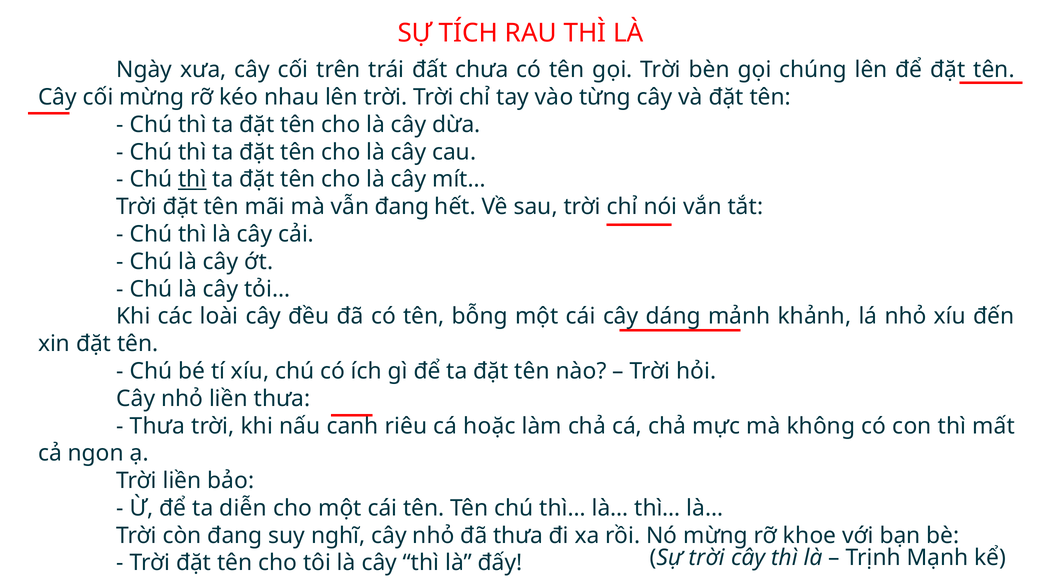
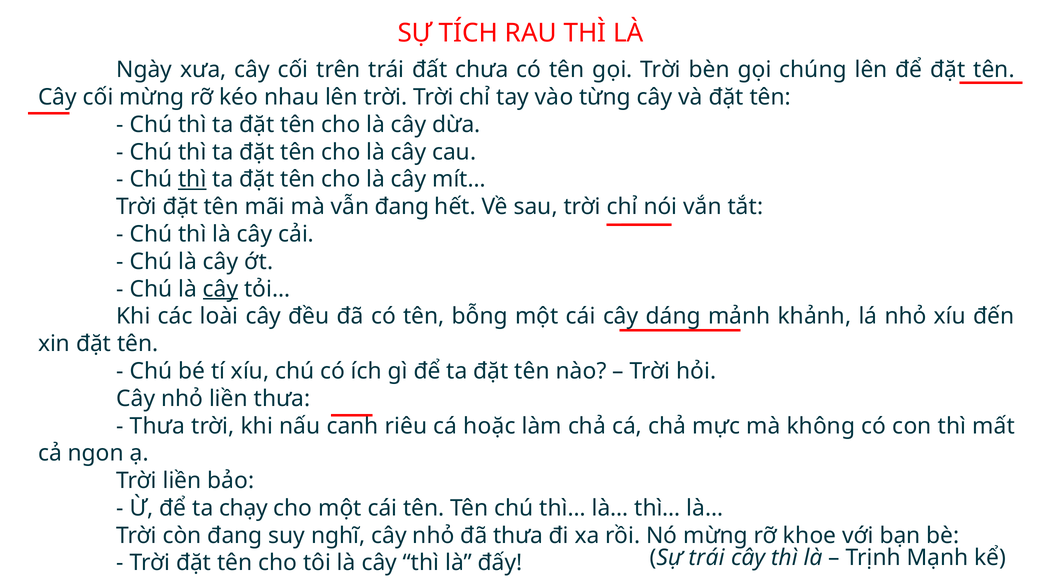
cây underline: none -> present (221, 289)
diễn: diễn -> chạy (243, 508)
Sự trời: trời -> trái (707, 558)
